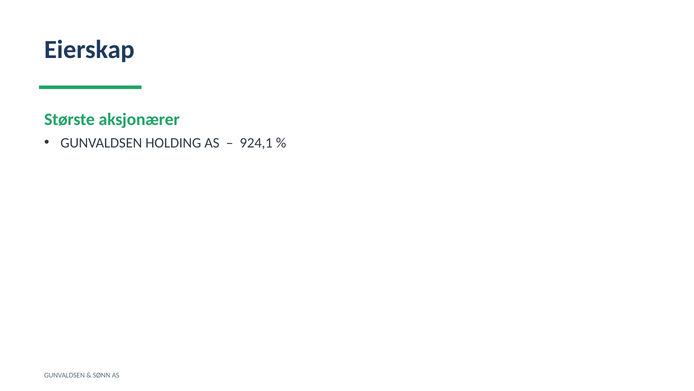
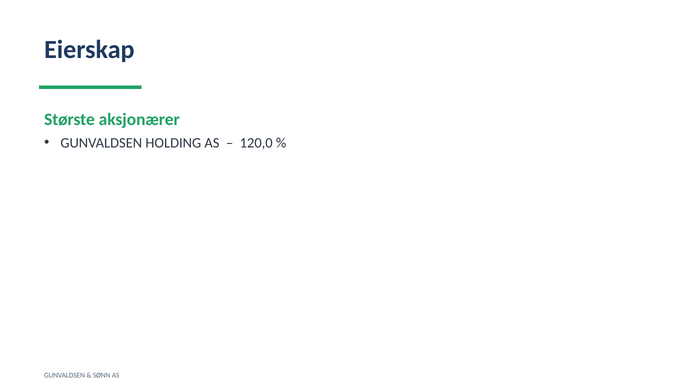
924,1: 924,1 -> 120,0 (256, 143)
